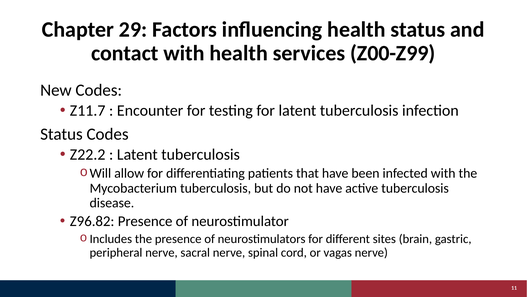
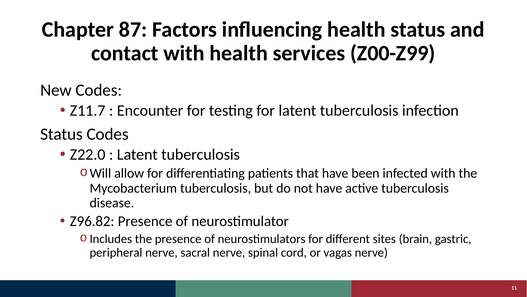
29: 29 -> 87 (133, 29)
Z22.2: Z22.2 -> Z22.0 (88, 154)
